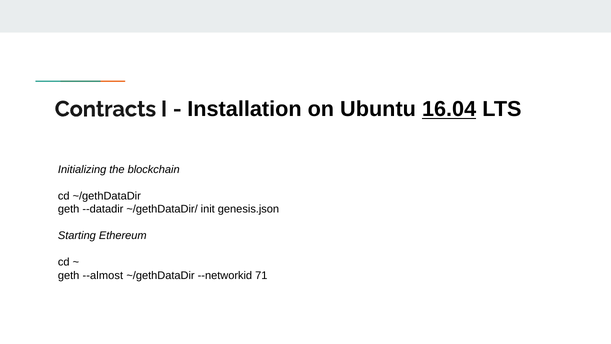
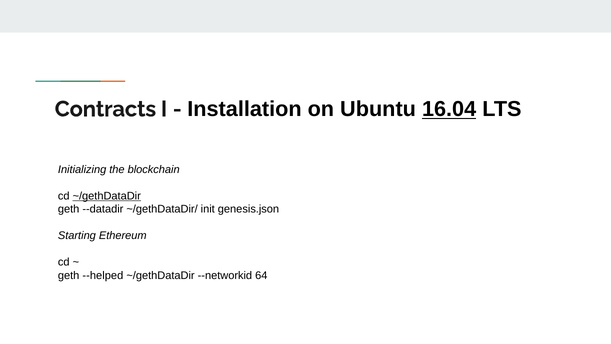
~/gethDataDir underline: none -> present (107, 196)
--almost: --almost -> --helped (103, 275)
71: 71 -> 64 (261, 275)
